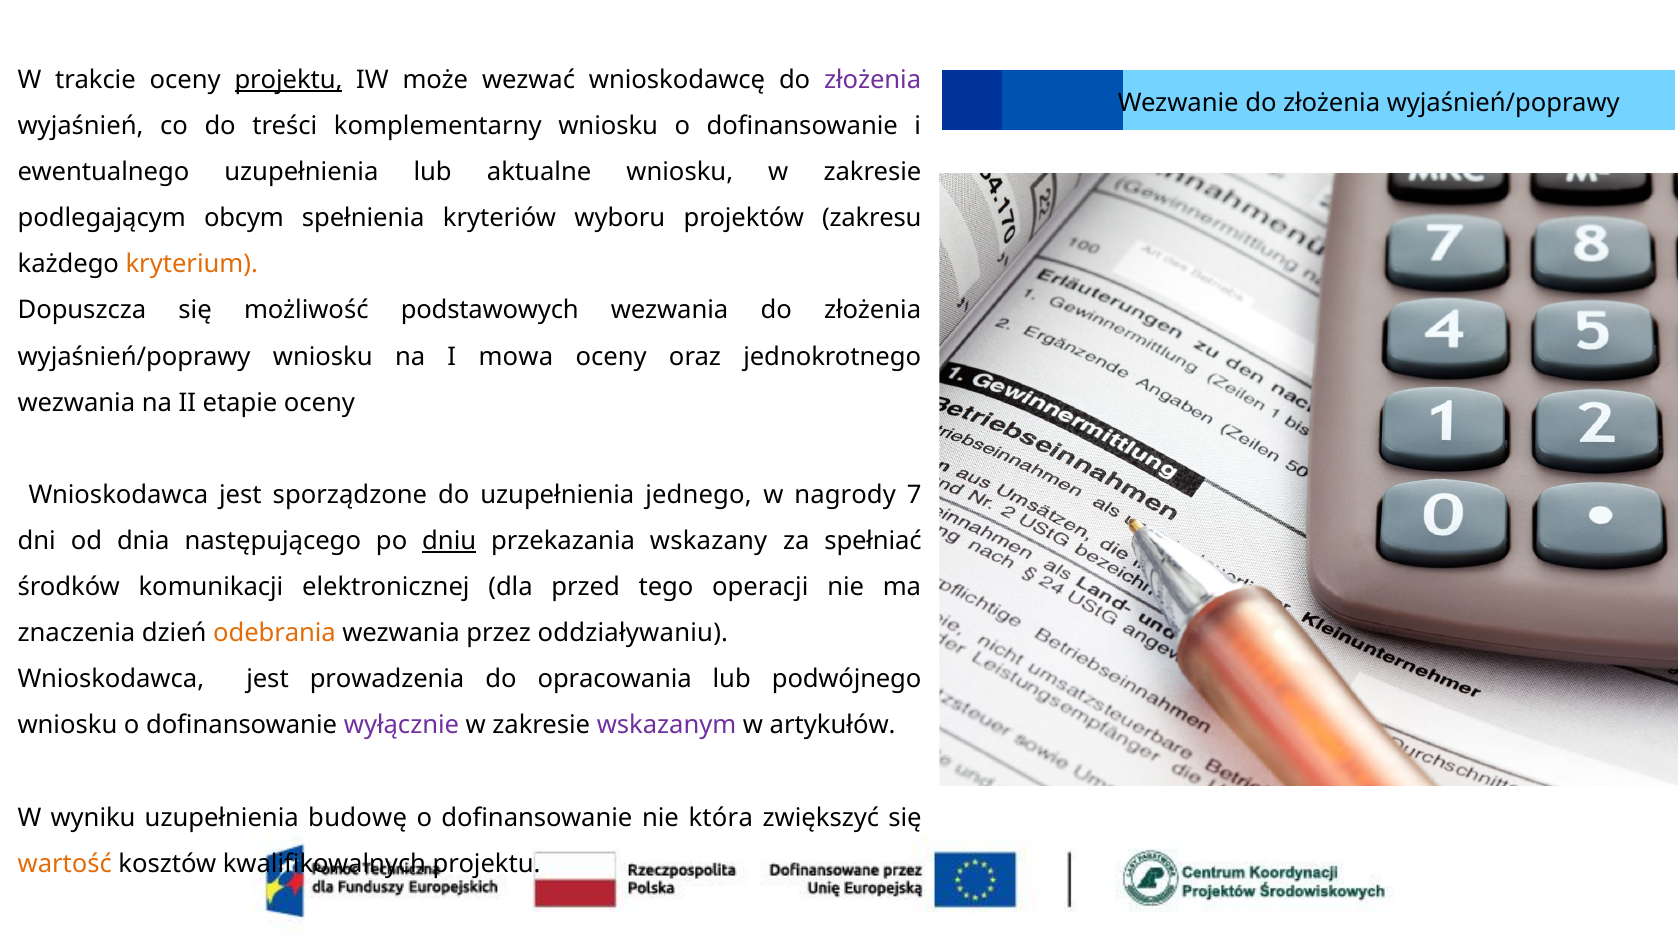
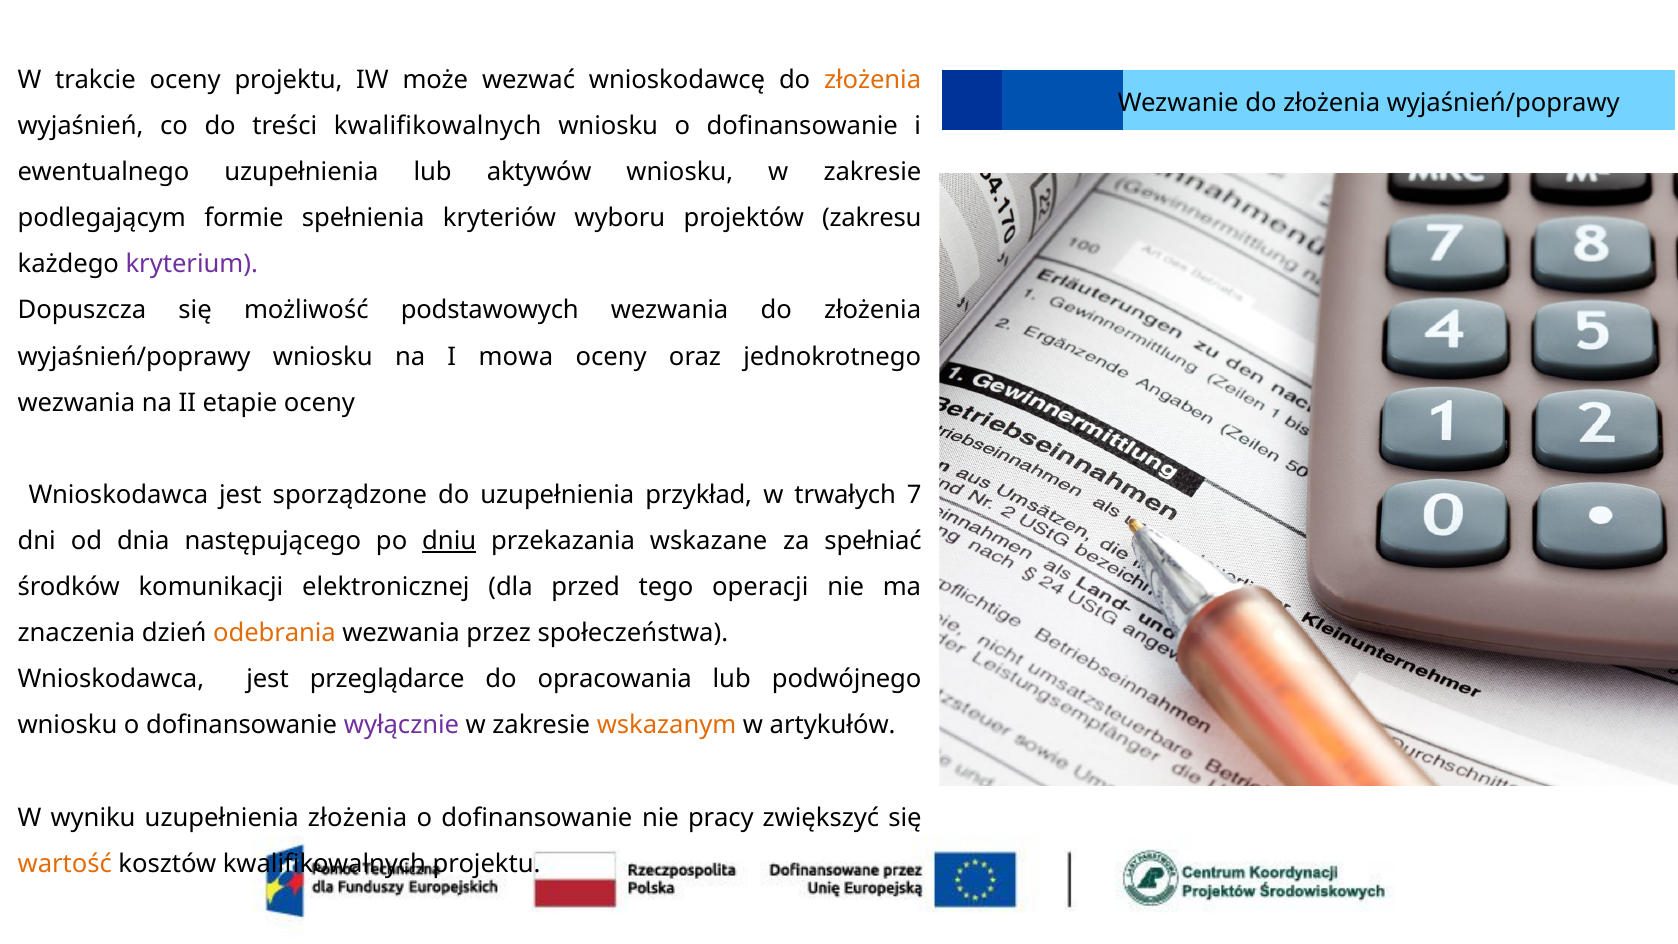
projektu underline: present -> none (289, 80)
złożenia colour: purple -> orange (873, 80)
treści komplementarny: komplementarny -> kwalifikowalnych (438, 126)
aktualne: aktualne -> aktywów (539, 172)
obcym: obcym -> formie (244, 218)
kryterium colour: orange -> purple (192, 264)
jednego: jednego -> przykład (699, 495)
nagrody: nagrody -> trwałych (845, 495)
wskazany: wskazany -> wskazane (709, 541)
oddziaływaniu: oddziaływaniu -> społeczeństwa (633, 633)
prowadzenia: prowadzenia -> przeglądarce (387, 679)
wskazanym colour: purple -> orange (667, 725)
uzupełnienia budowę: budowę -> złożenia (358, 818)
która: która -> pracy (721, 818)
